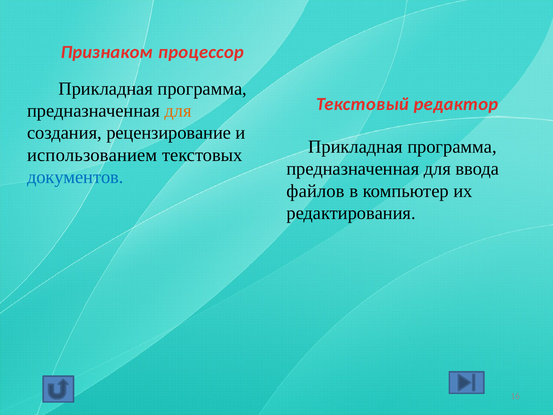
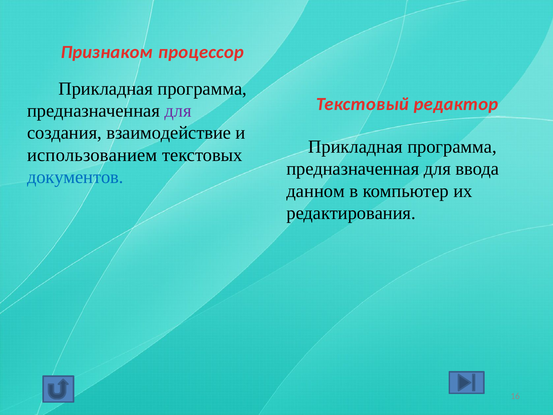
для colour: orange -> purple (178, 111)
рецензирование: рецензирование -> взаимодействие (169, 133)
файлов: файлов -> данном (316, 191)
